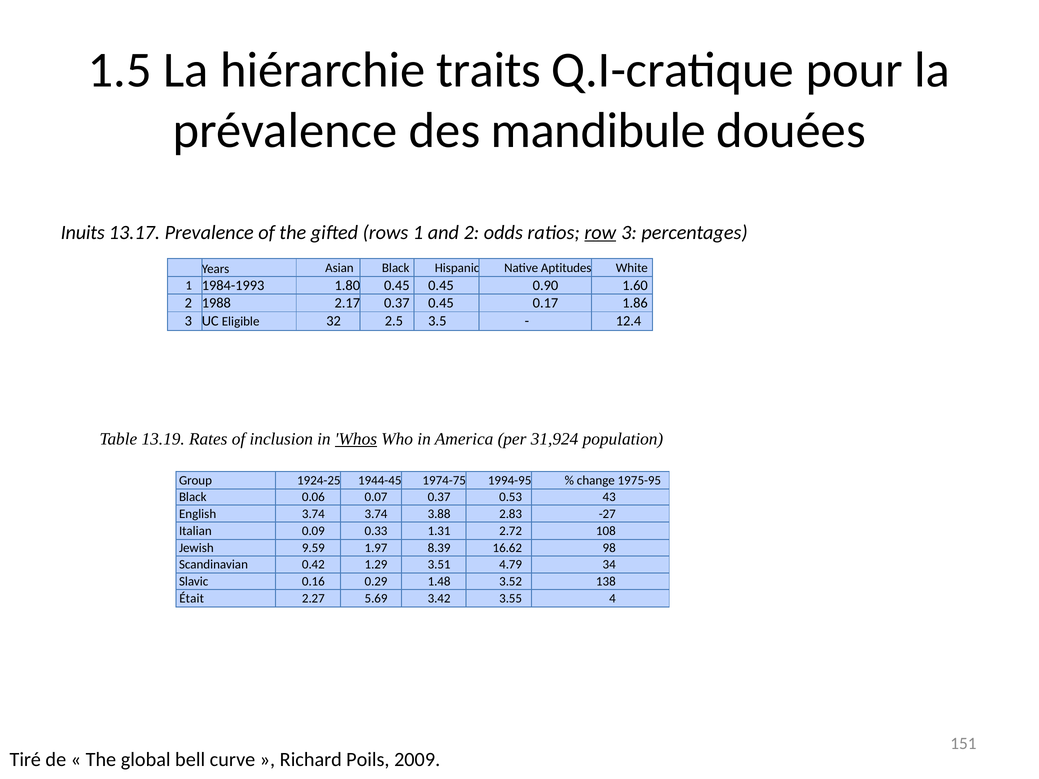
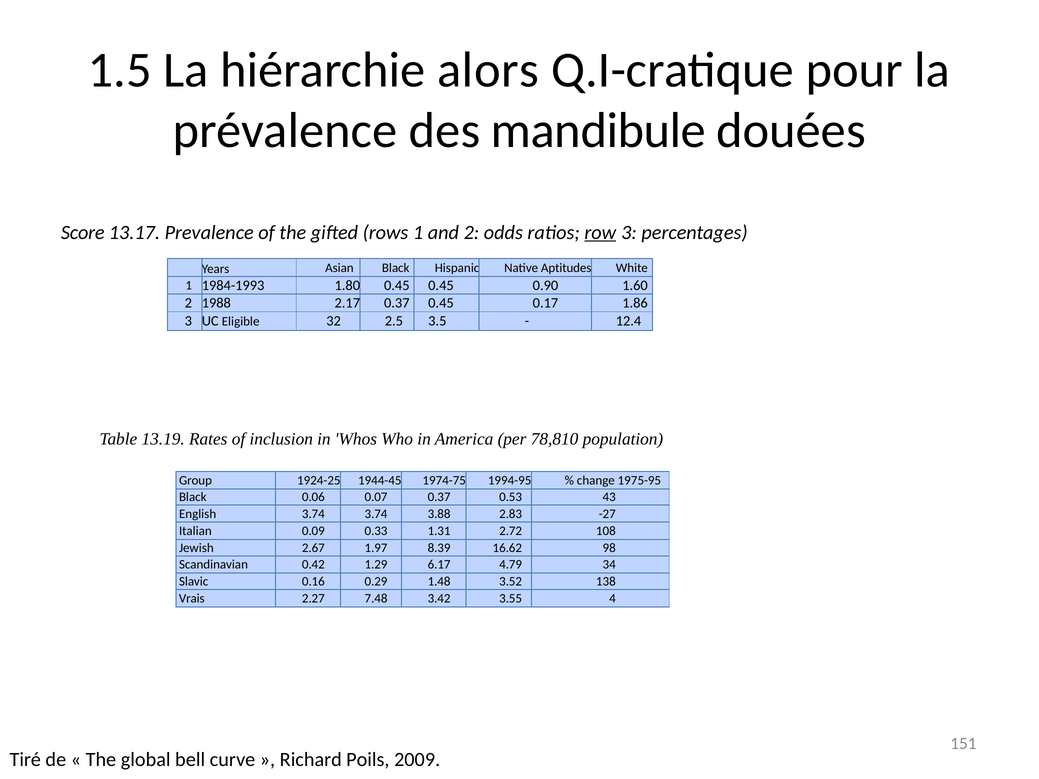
traits: traits -> alors (488, 70)
Inuits: Inuits -> Score (83, 232)
Whos underline: present -> none (356, 439)
31,924: 31,924 -> 78,810 (555, 439)
9.59: 9.59 -> 2.67 (313, 548)
3.51: 3.51 -> 6.17 (439, 565)
Était: Était -> Vrais (192, 599)
5.69: 5.69 -> 7.48 (376, 599)
